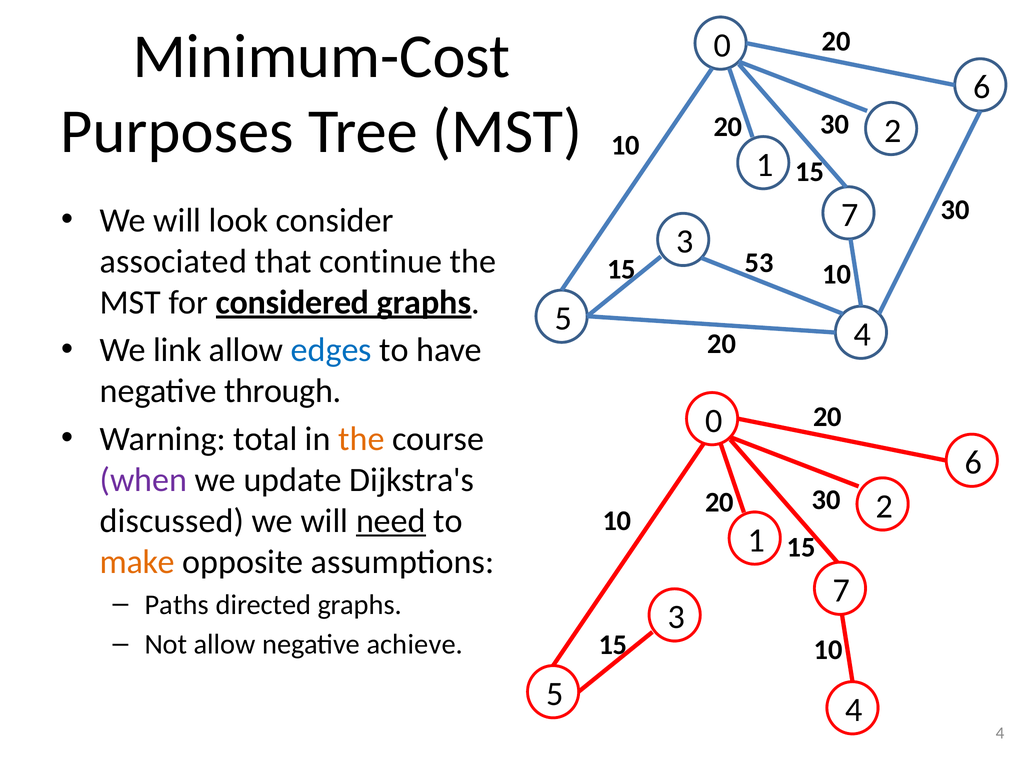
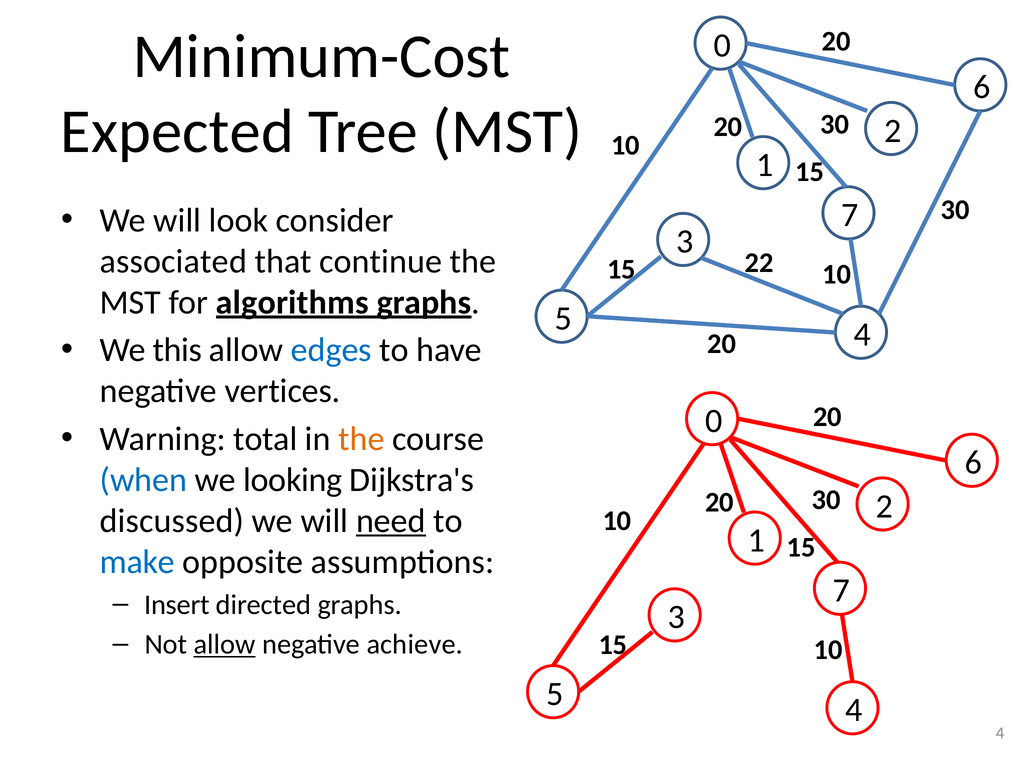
Purposes: Purposes -> Expected (177, 131)
53: 53 -> 22 (759, 263)
considered: considered -> algorithms (292, 302)
link: link -> this (178, 350)
through: through -> vertices (283, 391)
when colour: purple -> blue (143, 479)
update: update -> looking (293, 479)
make colour: orange -> blue (137, 561)
Paths: Paths -> Insert (177, 604)
allow underline: none -> present (225, 644)
